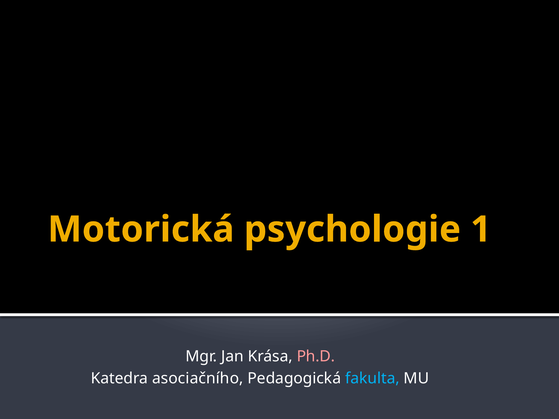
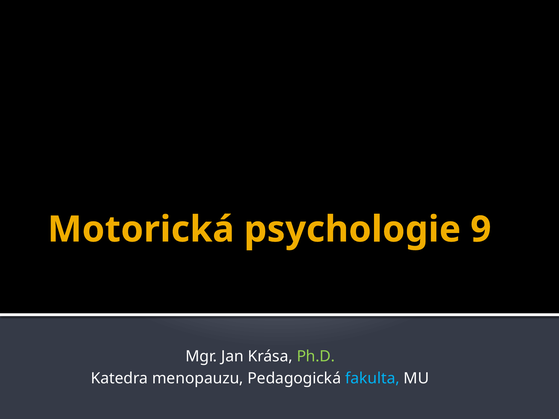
1: 1 -> 9 (481, 230)
Ph.D colour: pink -> light green (316, 357)
asociačního: asociačního -> menopauzu (198, 378)
